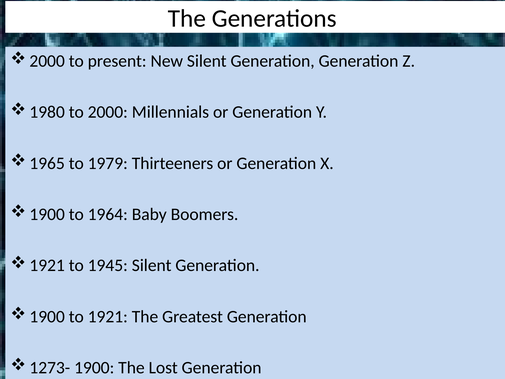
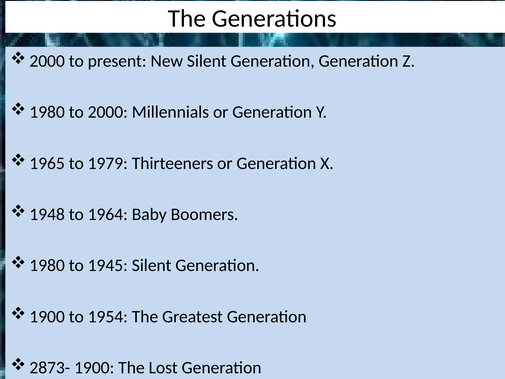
1900: 1900 -> 1948 (47, 214)
1921: 1921 -> 1980 (47, 265)
to 1921: 1921 -> 1954 (108, 316)
1273-: 1273- -> 2873- (50, 367)
